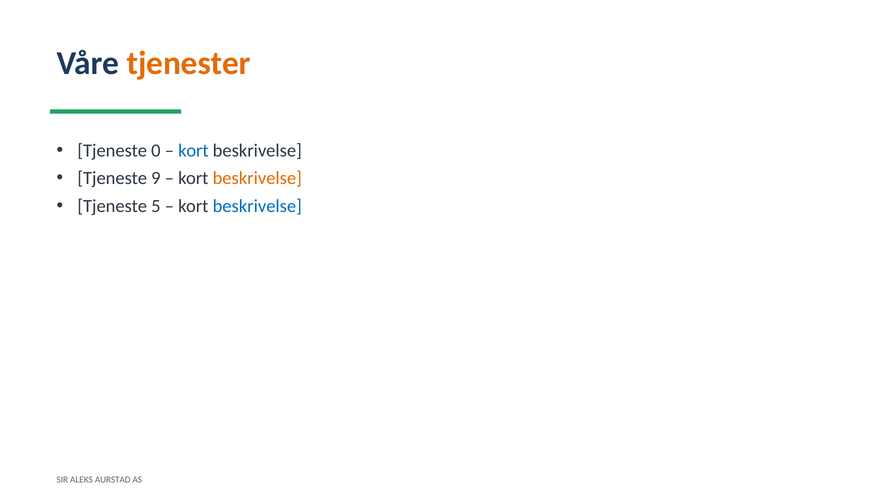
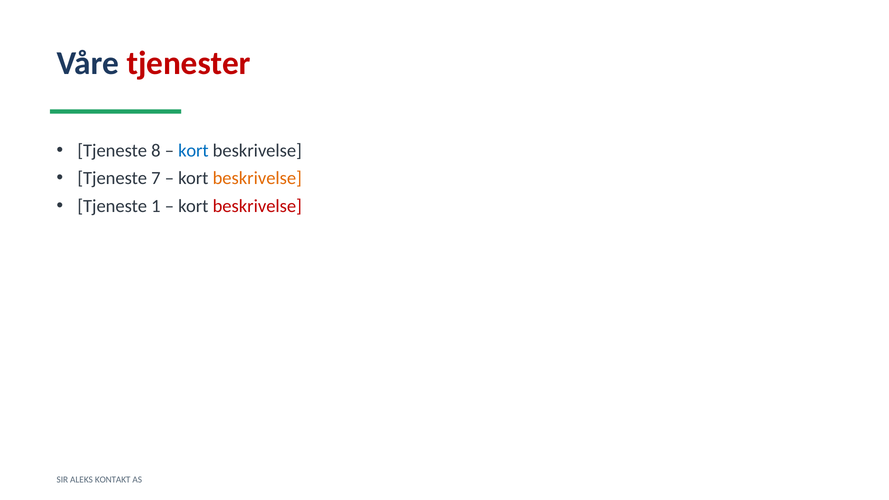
tjenester colour: orange -> red (189, 63)
0: 0 -> 8 (156, 151)
9: 9 -> 7 (156, 178)
5: 5 -> 1 (156, 206)
beskrivelse colour: blue -> red (257, 206)
AURSTAD: AURSTAD -> KONTAKT (113, 480)
